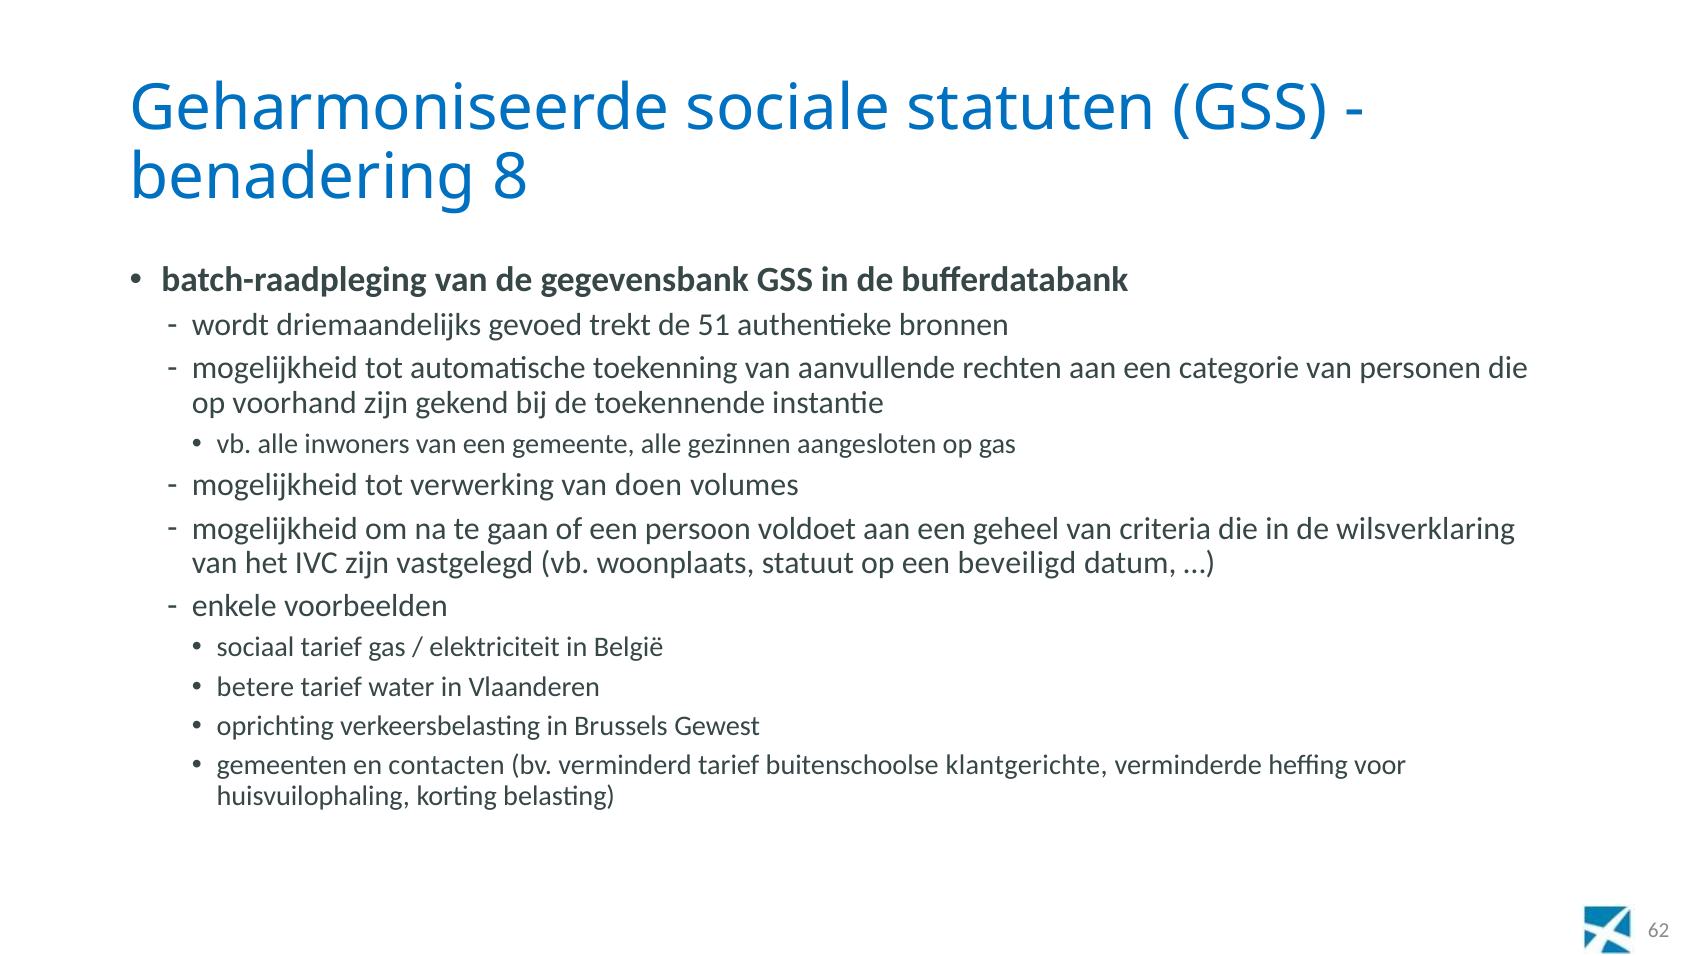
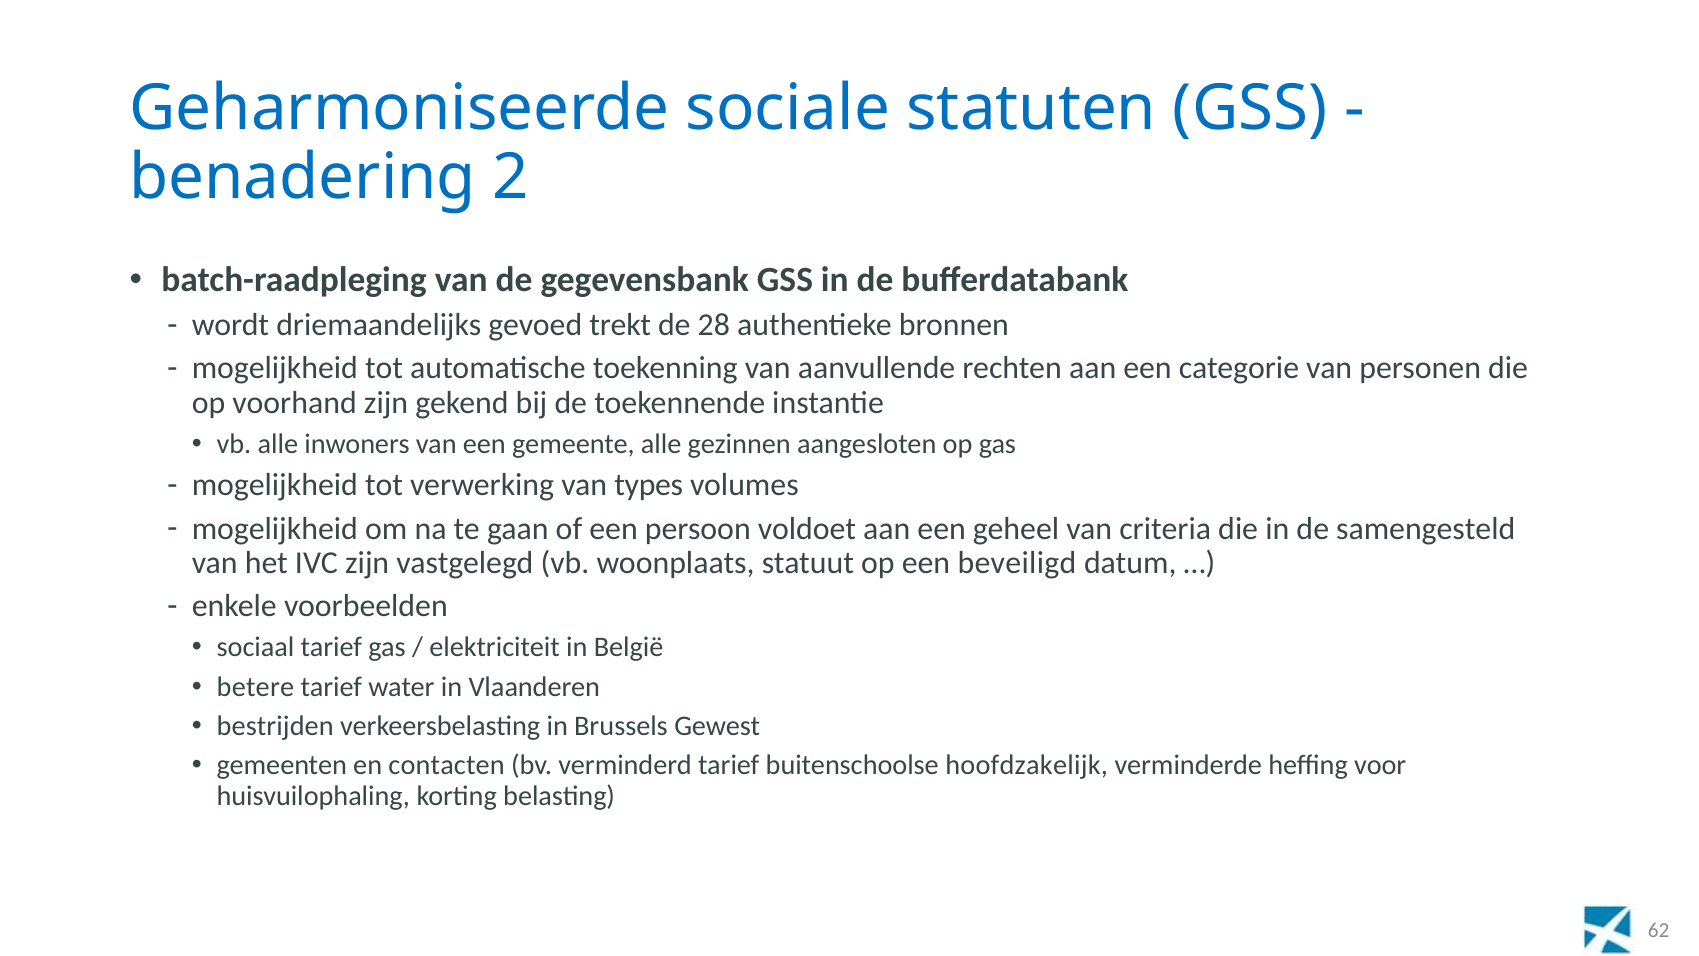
8: 8 -> 2 (511, 177)
51: 51 -> 28 (714, 325)
doen: doen -> types (649, 485)
wilsverklaring: wilsverklaring -> samengesteld (1426, 528)
oprichting: oprichting -> bestrijden (275, 726)
klantgerichte: klantgerichte -> hoofdzakelijk (1027, 765)
